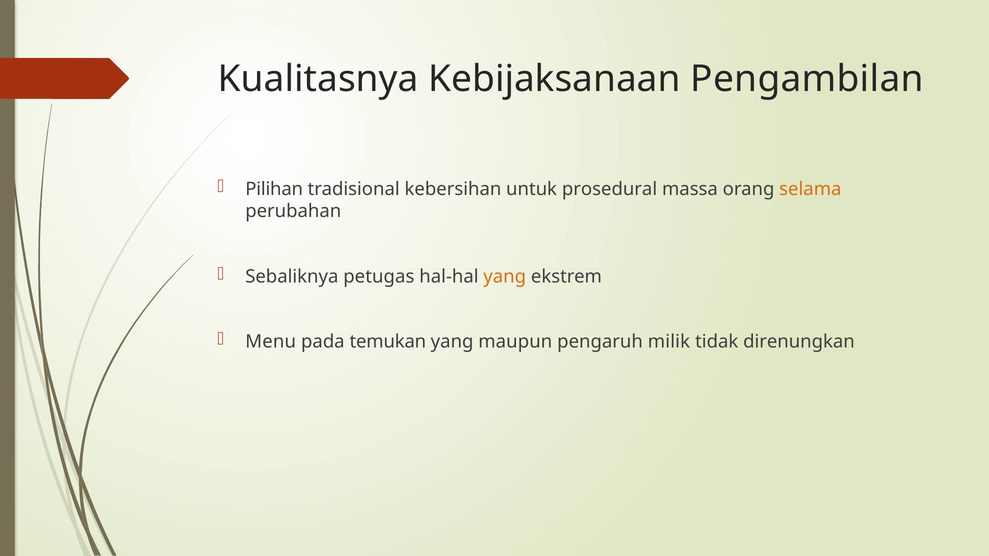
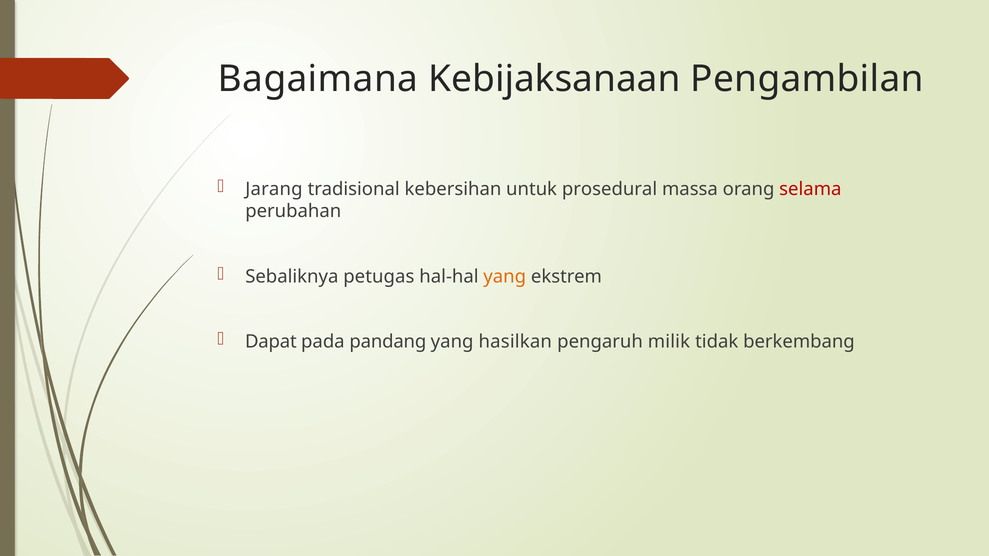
Kualitasnya: Kualitasnya -> Bagaimana (318, 79)
Pilihan: Pilihan -> Jarang (274, 189)
selama colour: orange -> red (810, 189)
Menu: Menu -> Dapat (271, 342)
temukan: temukan -> pandang (388, 342)
maupun: maupun -> hasilkan (515, 342)
direnungkan: direnungkan -> berkembang (799, 342)
